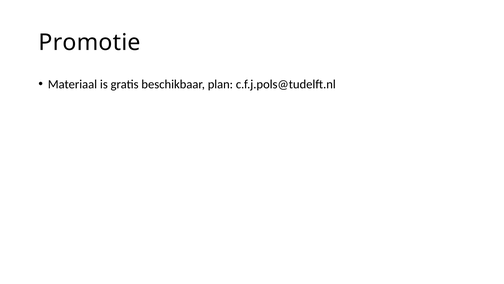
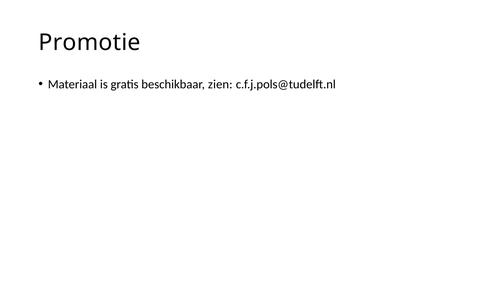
plan: plan -> zien (220, 84)
